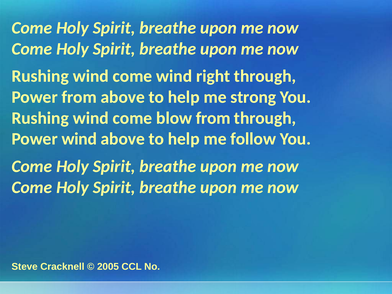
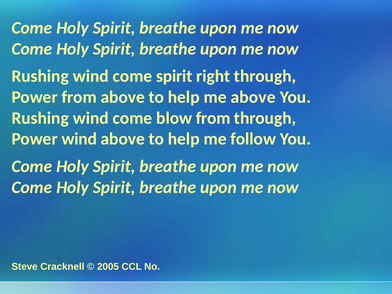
come wind: wind -> spirit (174, 76)
me strong: strong -> above (253, 97)
